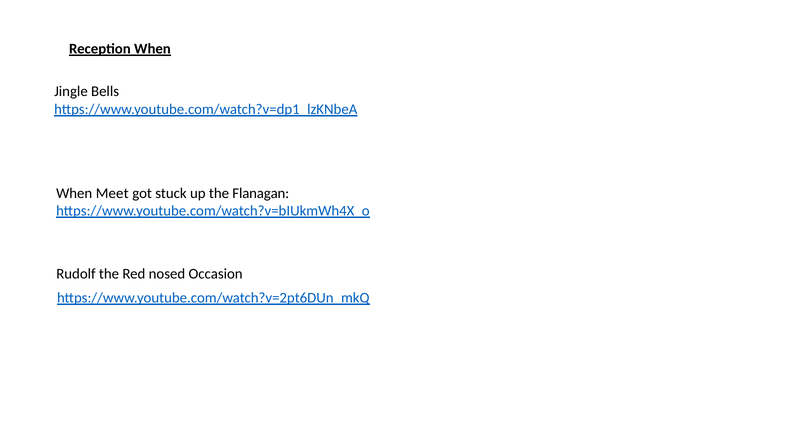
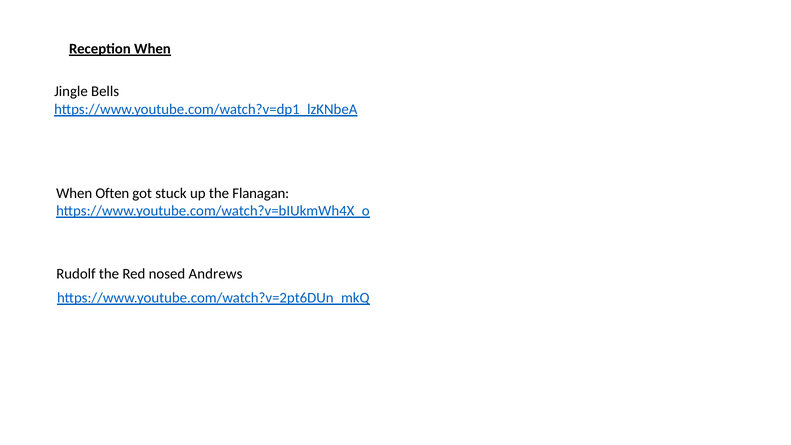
Meet: Meet -> Often (112, 193)
Occasion: Occasion -> Andrews (216, 274)
